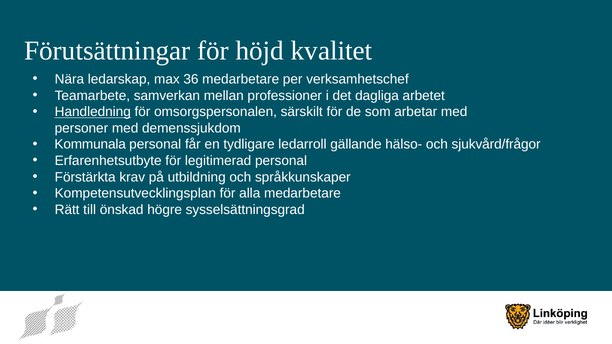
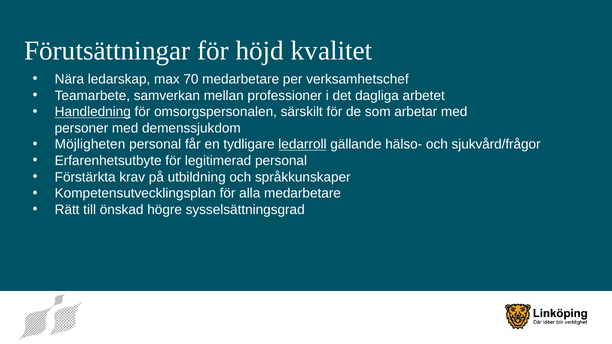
36: 36 -> 70 (191, 79)
Kommunala: Kommunala -> Möjligheten (90, 145)
ledarroll underline: none -> present (302, 145)
